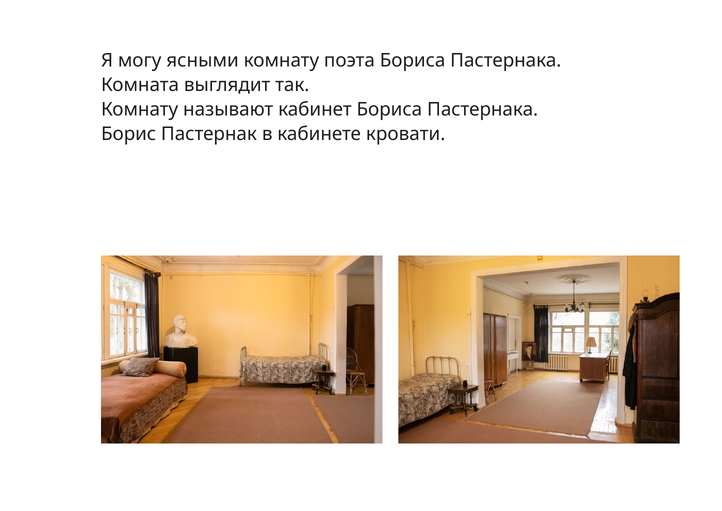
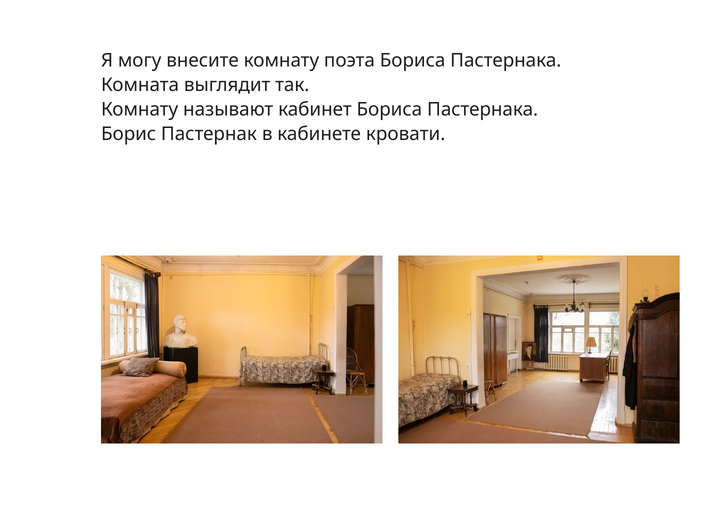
ясными: ясными -> внесите (203, 60)
